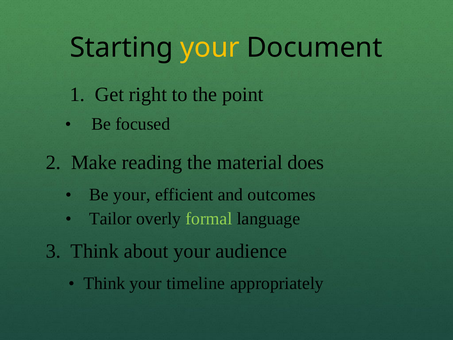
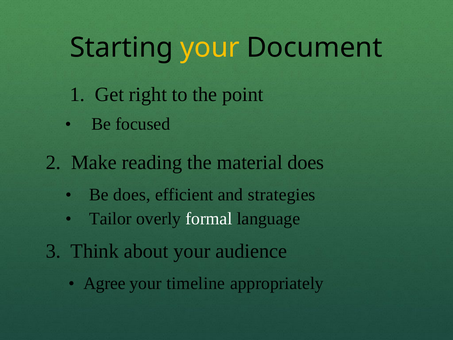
Be your: your -> does (132, 195)
outcomes: outcomes -> strategies (282, 195)
formal colour: light green -> white (209, 218)
Think: Think -> Agree (104, 283)
